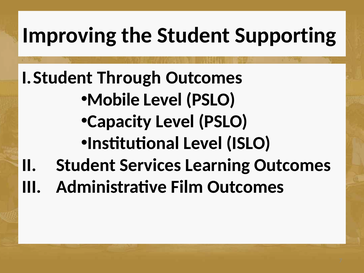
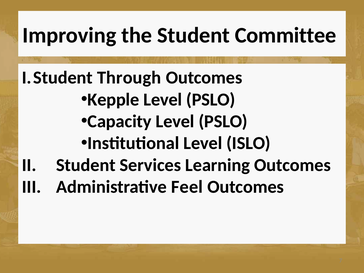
Supporting: Supporting -> Committee (286, 35)
Mobile: Mobile -> Kepple (113, 100)
Film: Film -> Feel (187, 187)
